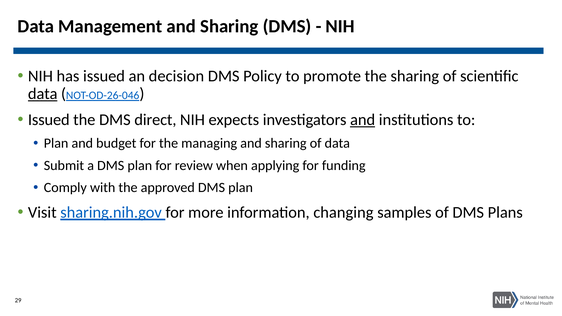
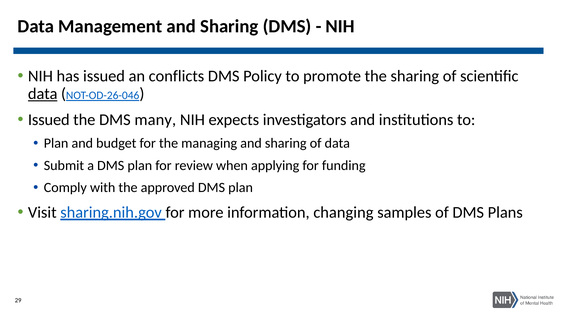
decision: decision -> conflicts (176, 76)
direct: direct -> many (155, 120)
and underline: present -> none (363, 120)
